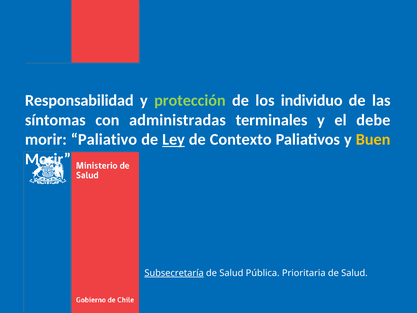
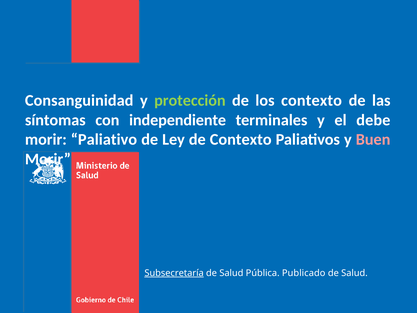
Responsabilidad: Responsabilidad -> Consanguinidad (79, 100)
los individuo: individuo -> contexto (312, 100)
administradas: administradas -> independiente (178, 120)
Ley underline: present -> none (174, 139)
Buen colour: yellow -> pink (373, 139)
Prioritaria: Prioritaria -> Publicado (304, 273)
